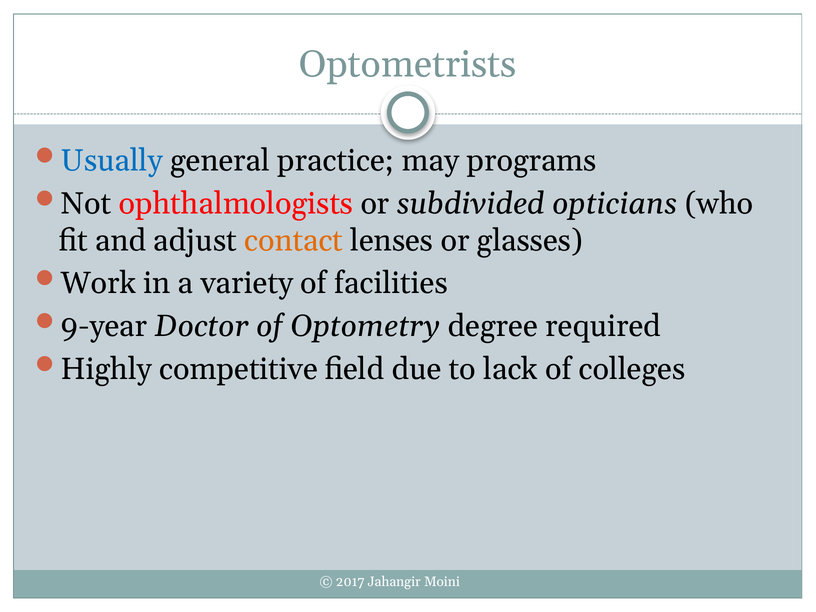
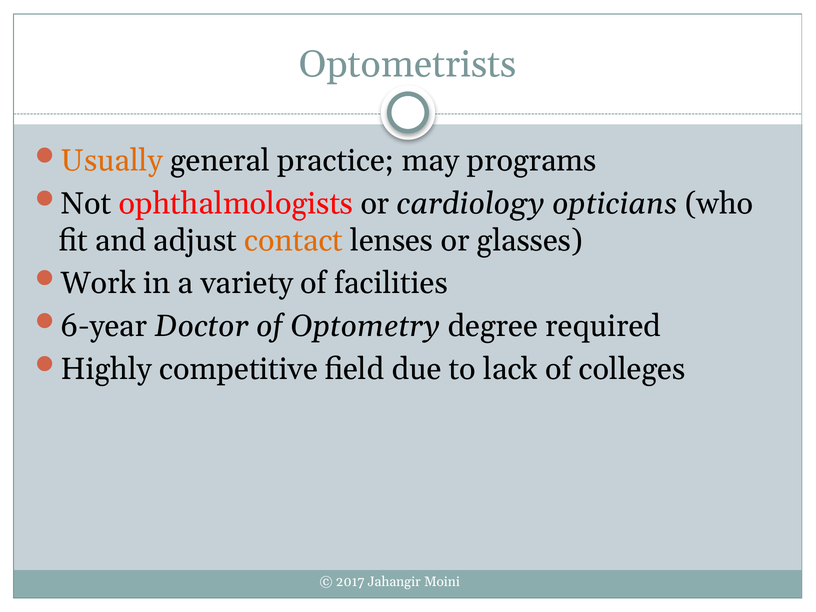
Usually colour: blue -> orange (112, 161)
subdivided: subdivided -> cardiology (471, 204)
9-year: 9-year -> 6-year (104, 326)
